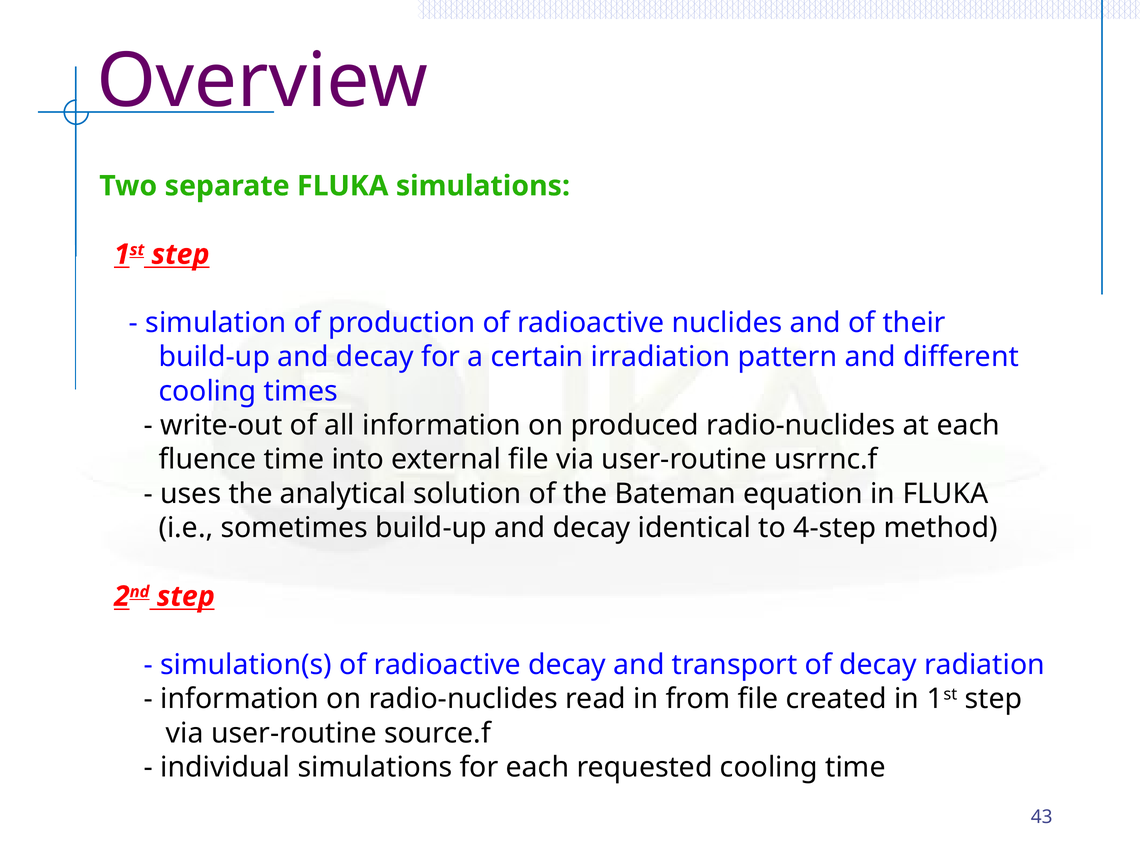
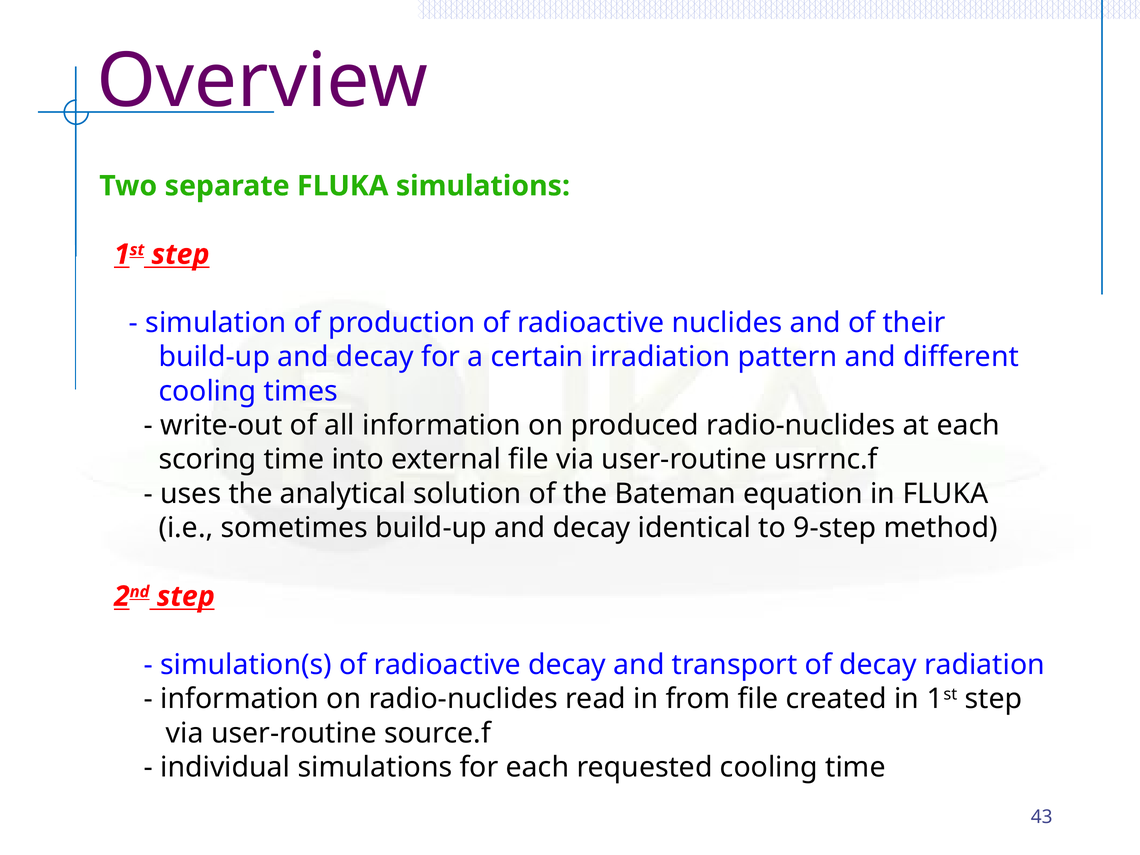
fluence: fluence -> scoring (208, 460)
4-step: 4-step -> 9-step (835, 528)
